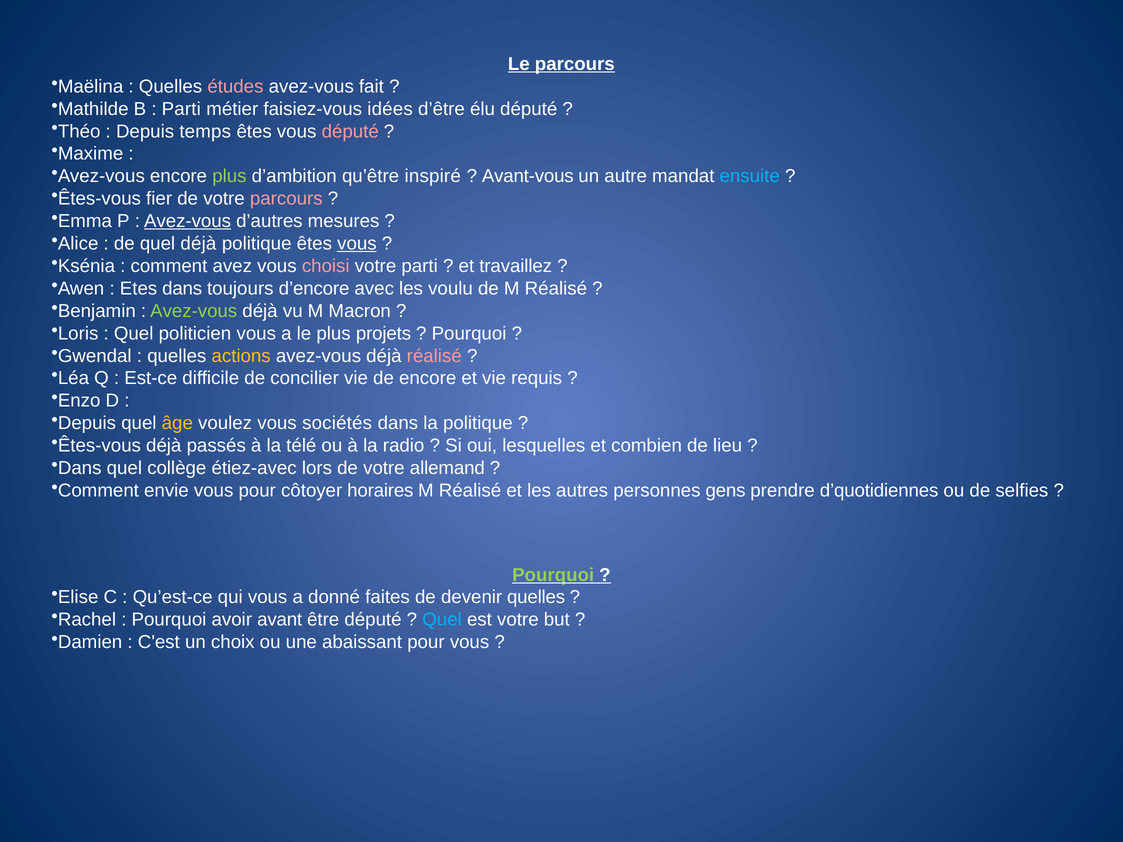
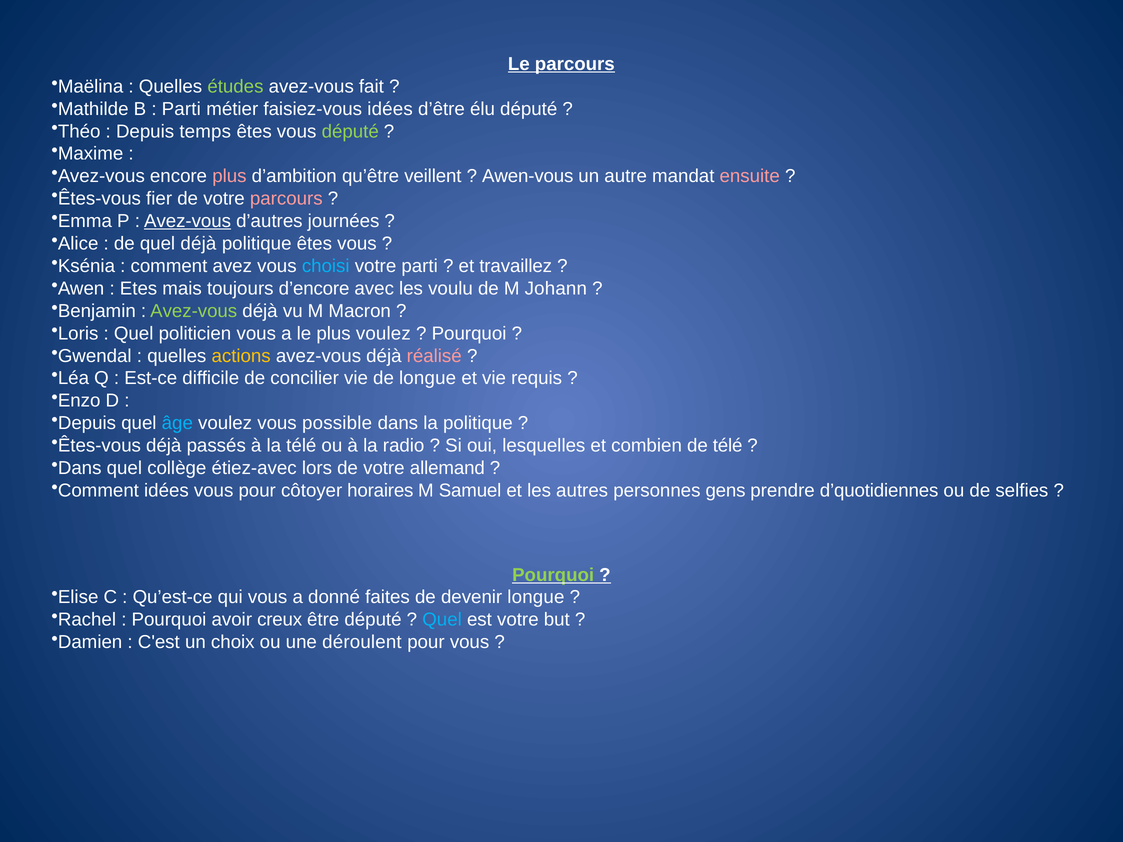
études colour: pink -> light green (235, 86)
député colour: pink -> light green (350, 131)
plus colour: light green -> pink (229, 176)
inspiré: inspiré -> veillent (433, 176)
Avant-vous: Avant-vous -> Awen-vous (528, 176)
ensuite colour: light blue -> pink (750, 176)
mesures: mesures -> journées (344, 221)
vous underline: present -> none (357, 244)
choisi colour: pink -> light blue (326, 266)
Etes dans: dans -> mais (182, 289)
de M Réalisé: Réalisé -> Johann (556, 289)
plus projets: projets -> voulez (383, 334)
de encore: encore -> longue (428, 378)
âge colour: yellow -> light blue (177, 423)
sociétés: sociétés -> possible (337, 423)
de lieu: lieu -> télé (728, 446)
Comment envie: envie -> idées (166, 491)
Réalisé: Réalisé -> Samuel (470, 491)
devenir quelles: quelles -> longue (536, 597)
avant: avant -> creux (280, 620)
abaissant: abaissant -> déroulent (362, 642)
